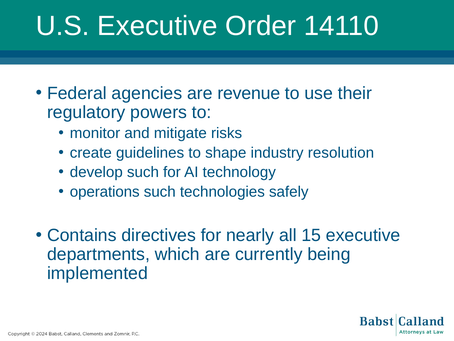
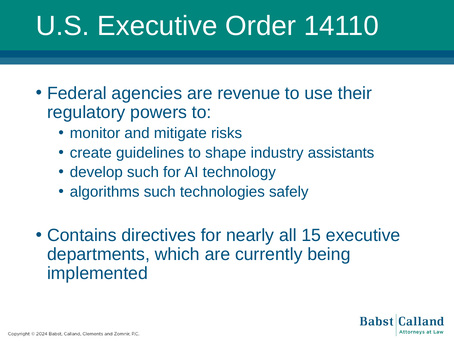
resolution: resolution -> assistants (341, 152)
operations: operations -> algorithms (105, 191)
